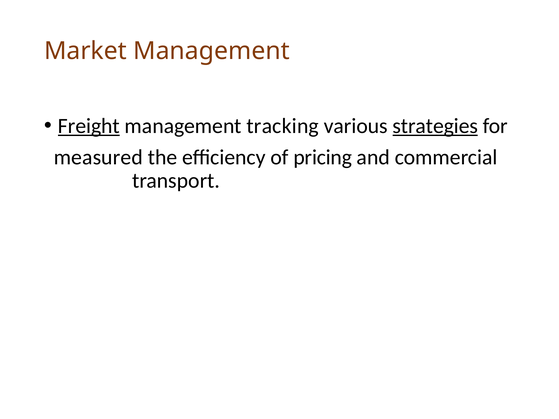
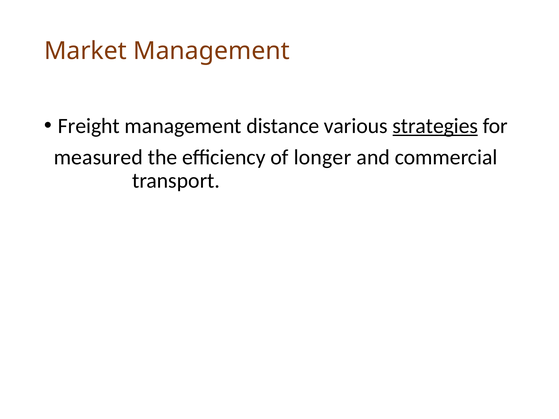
Freight underline: present -> none (89, 126)
tracking: tracking -> distance (283, 126)
pricing: pricing -> longer (322, 157)
